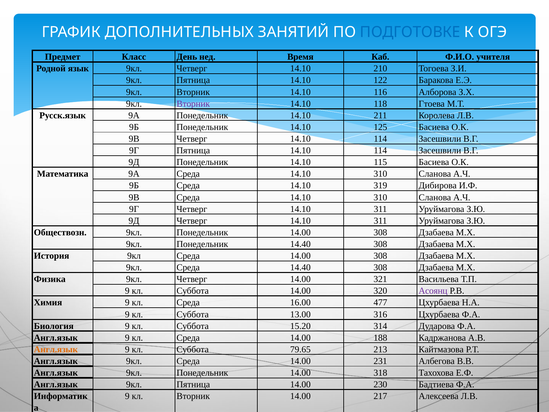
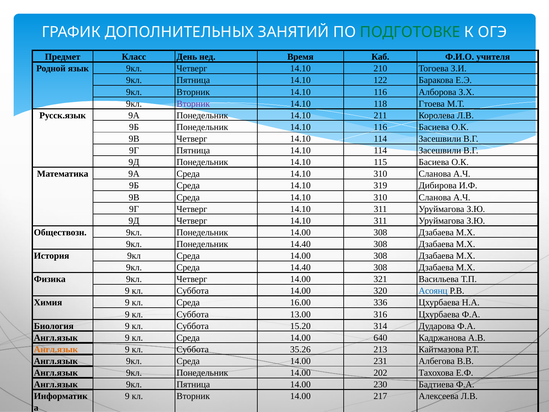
ПОДГОТОВКЕ colour: blue -> green (410, 32)
Понедельник 14.10 125: 125 -> 116 (380, 127)
Асоянц colour: purple -> blue (433, 291)
477: 477 -> 336 (380, 302)
188: 188 -> 640 (380, 338)
79.65: 79.65 -> 35.26 (300, 349)
318: 318 -> 202 (380, 373)
